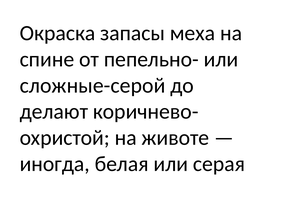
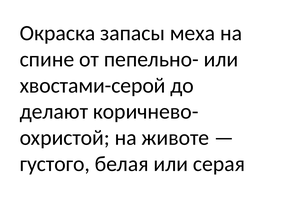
сложные-серой: сложные-серой -> хвостами-серой (93, 85)
иногда: иногда -> густого (55, 164)
